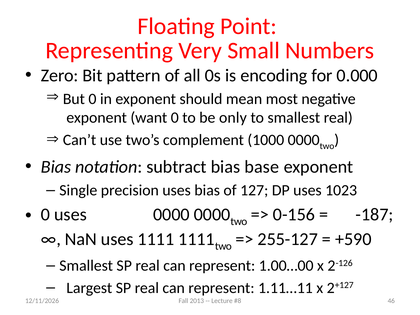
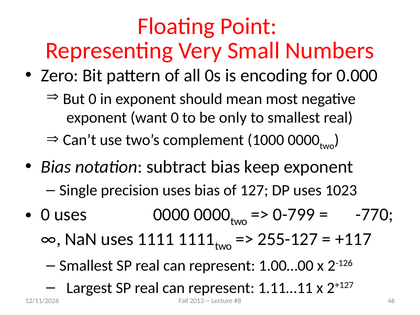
base: base -> keep (262, 167)
0-156: 0-156 -> 0-799 (294, 215)
-187: -187 -> -770 (374, 215)
+590: +590 -> +117 (353, 239)
